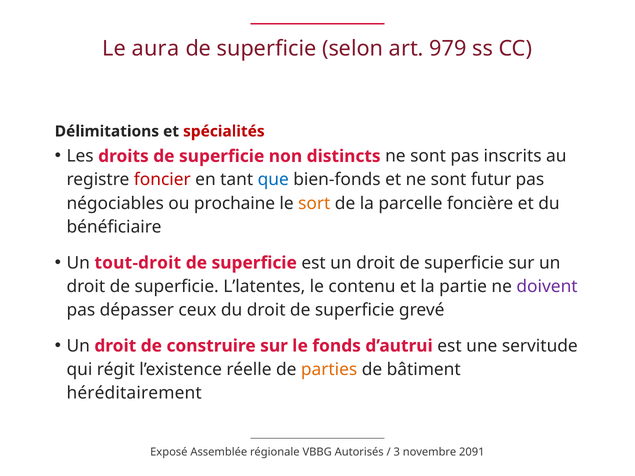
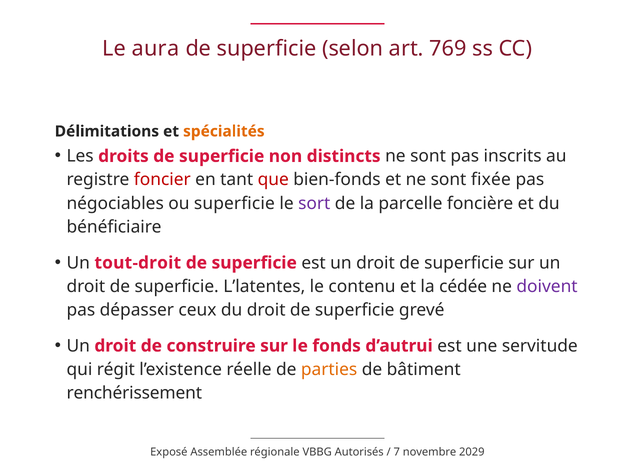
979: 979 -> 769 (448, 48)
spécialités colour: red -> orange (224, 131)
que colour: blue -> red (273, 180)
futur: futur -> fixée (491, 180)
ou prochaine: prochaine -> superficie (234, 203)
sort colour: orange -> purple (314, 203)
partie: partie -> cédée (463, 287)
héréditairement: héréditairement -> renchérissement (134, 393)
3: 3 -> 7 (397, 452)
2091: 2091 -> 2029 (472, 452)
